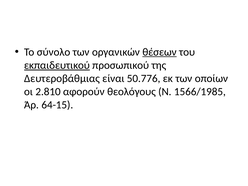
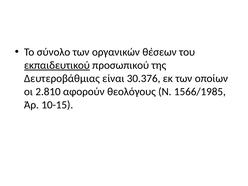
θέσεων underline: present -> none (160, 52)
50.776: 50.776 -> 30.376 (144, 78)
64-15: 64-15 -> 10-15 (57, 105)
